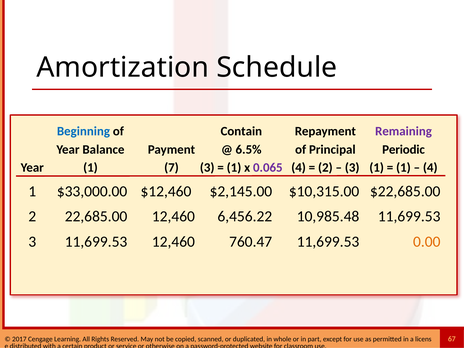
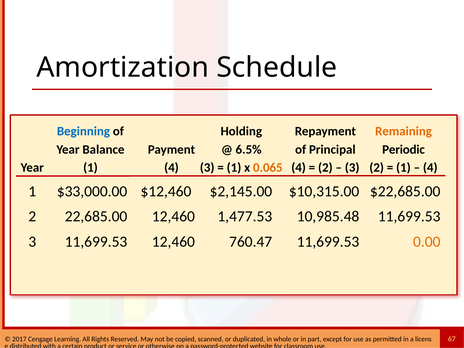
Contain: Contain -> Holding (241, 131)
Remaining colour: purple -> orange (403, 131)
1 7: 7 -> 4 (171, 167)
0.065 colour: purple -> orange (268, 167)
3 1: 1 -> 2 (377, 167)
6,456.22: 6,456.22 -> 1,477.53 (245, 216)
